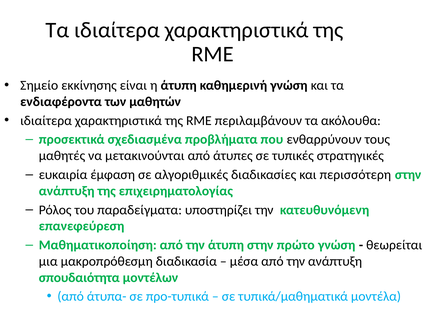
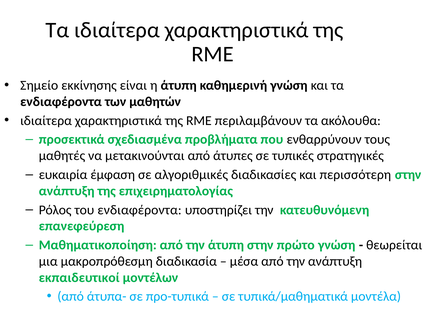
του παραδείγματα: παραδείγματα -> ενδιαφέροντα (140, 210)
σπουδαιότητα: σπουδαιότητα -> εκπαιδευτικοί (79, 278)
